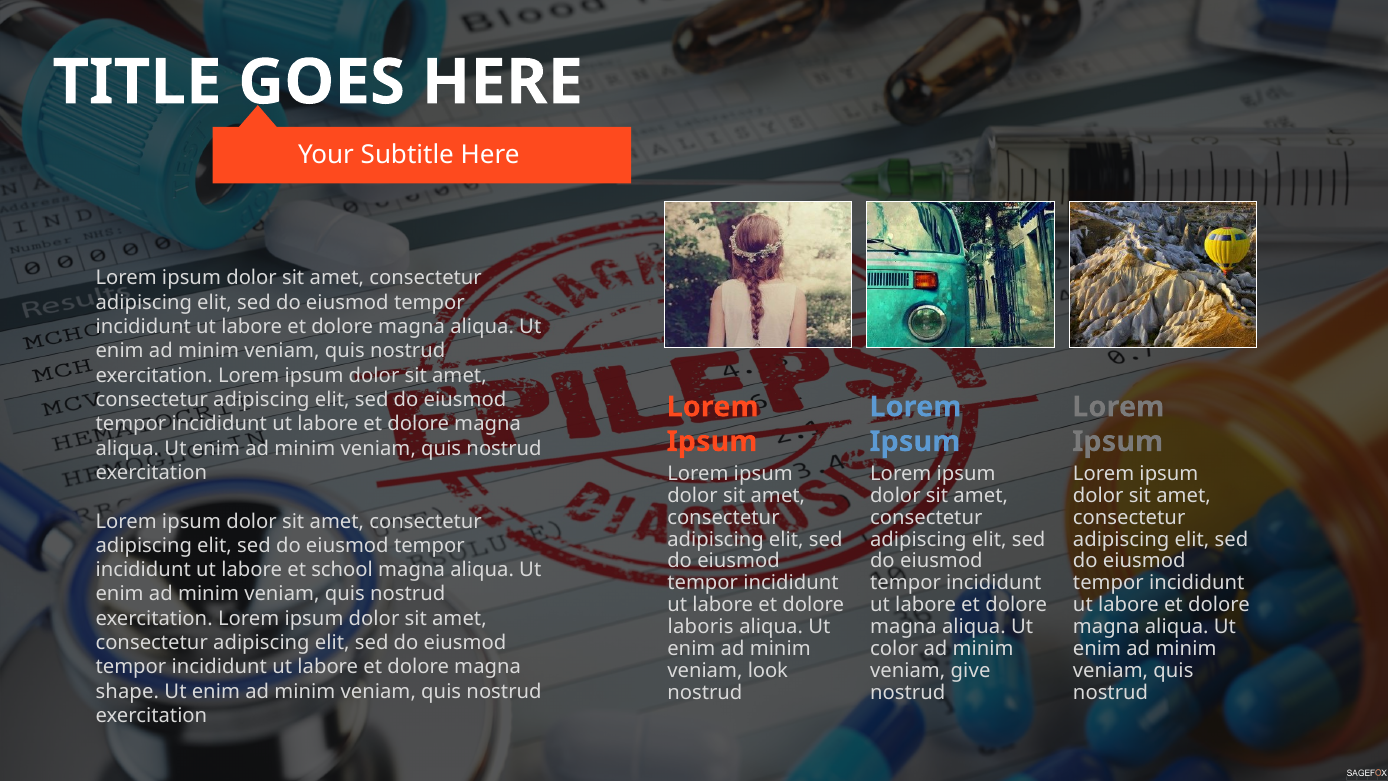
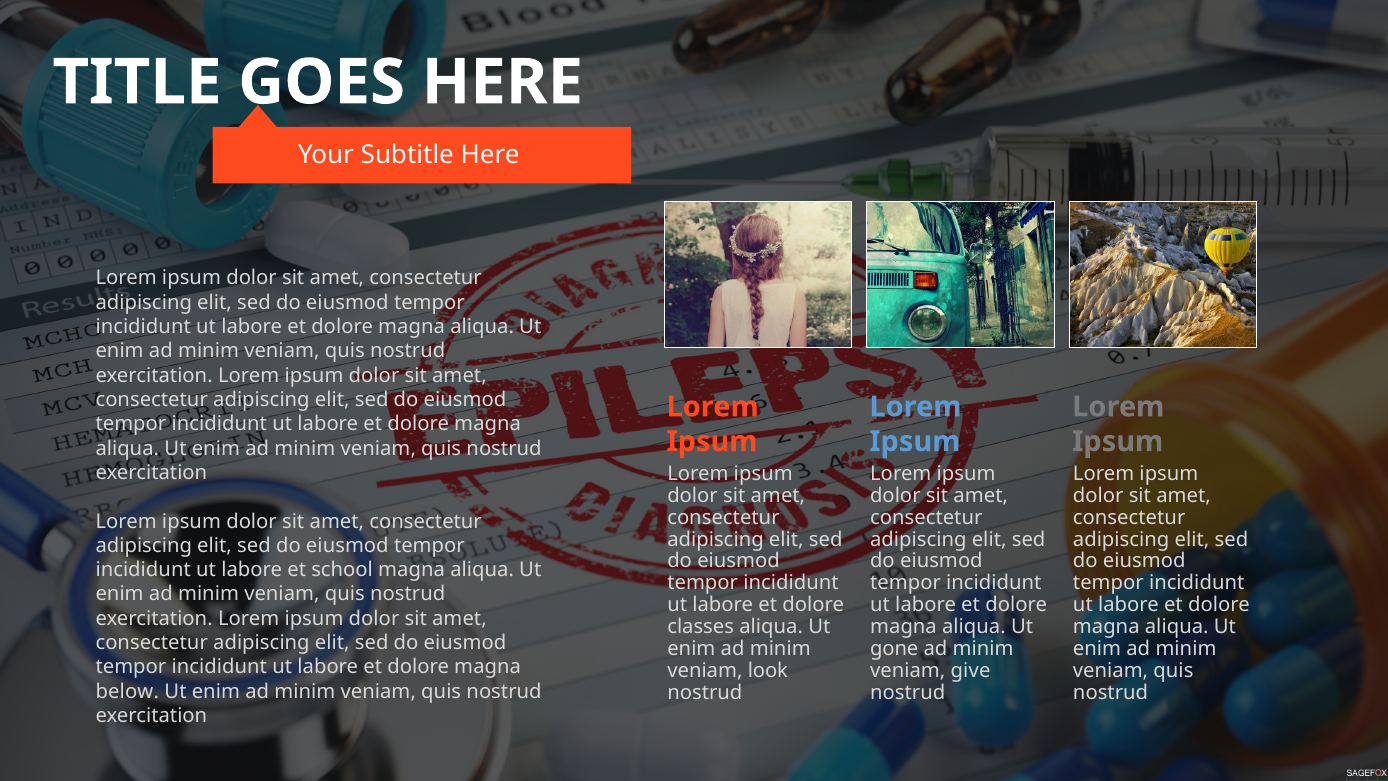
laboris: laboris -> classes (701, 627)
color: color -> gone (894, 649)
shape: shape -> below (127, 691)
